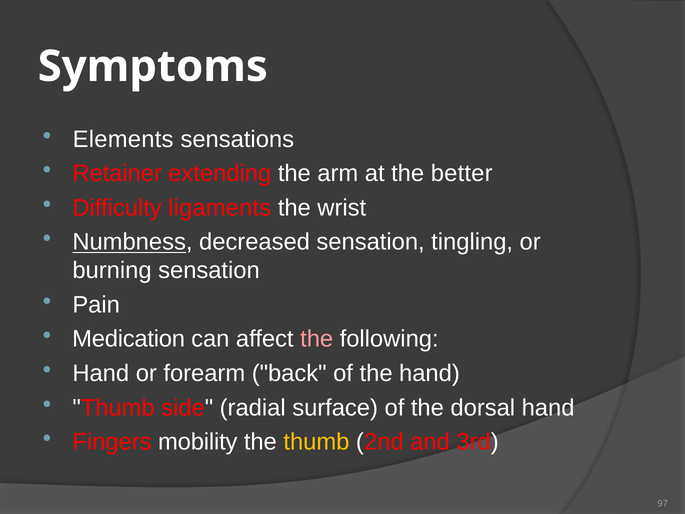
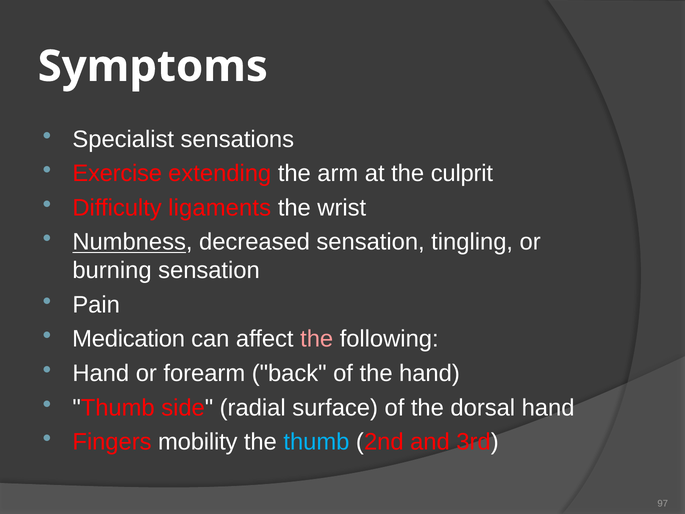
Elements: Elements -> Specialist (123, 139)
Retainer: Retainer -> Exercise (117, 173)
better: better -> culprit (462, 173)
thumb colour: yellow -> light blue (316, 442)
